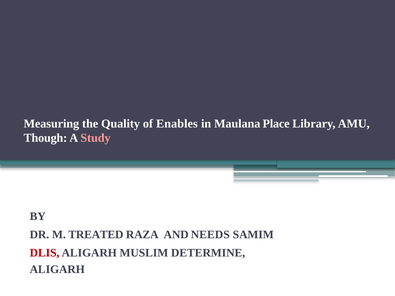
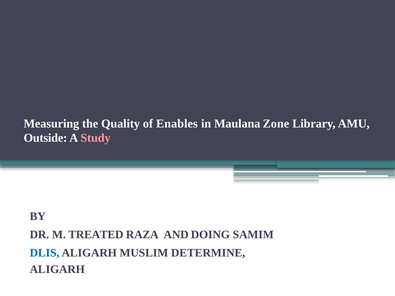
Place: Place -> Zone (276, 124)
Though: Though -> Outside (45, 138)
NEEDS: NEEDS -> DOING (210, 235)
DLIS colour: red -> blue (45, 253)
